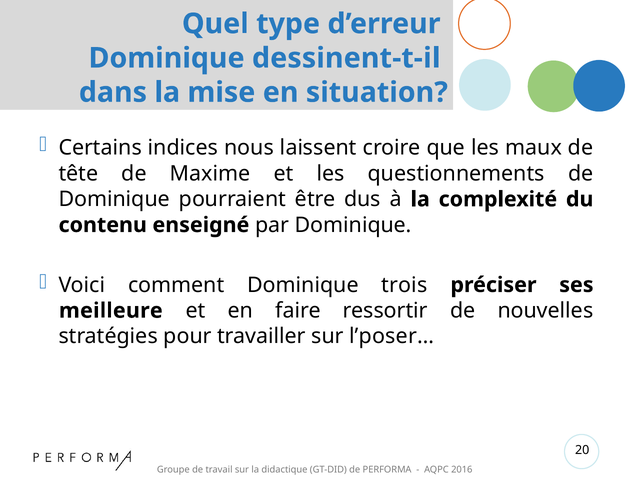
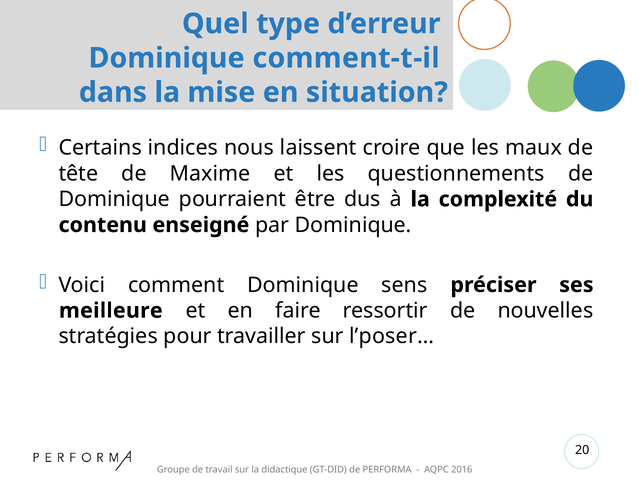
dessinent-t-il: dessinent-t-il -> comment-t-il (346, 58)
trois: trois -> sens (404, 285)
